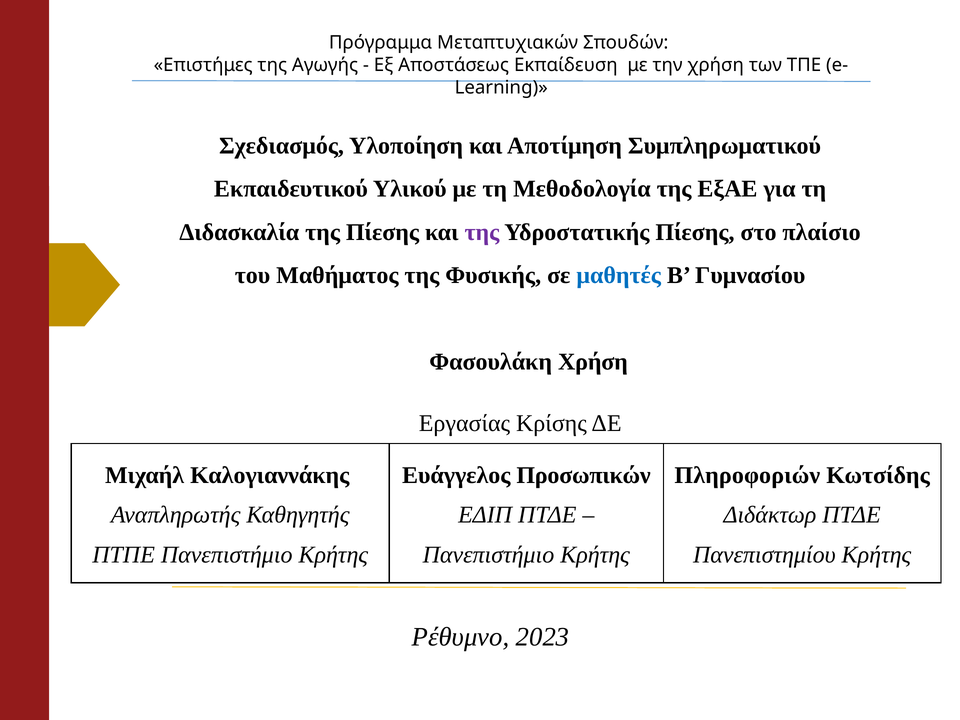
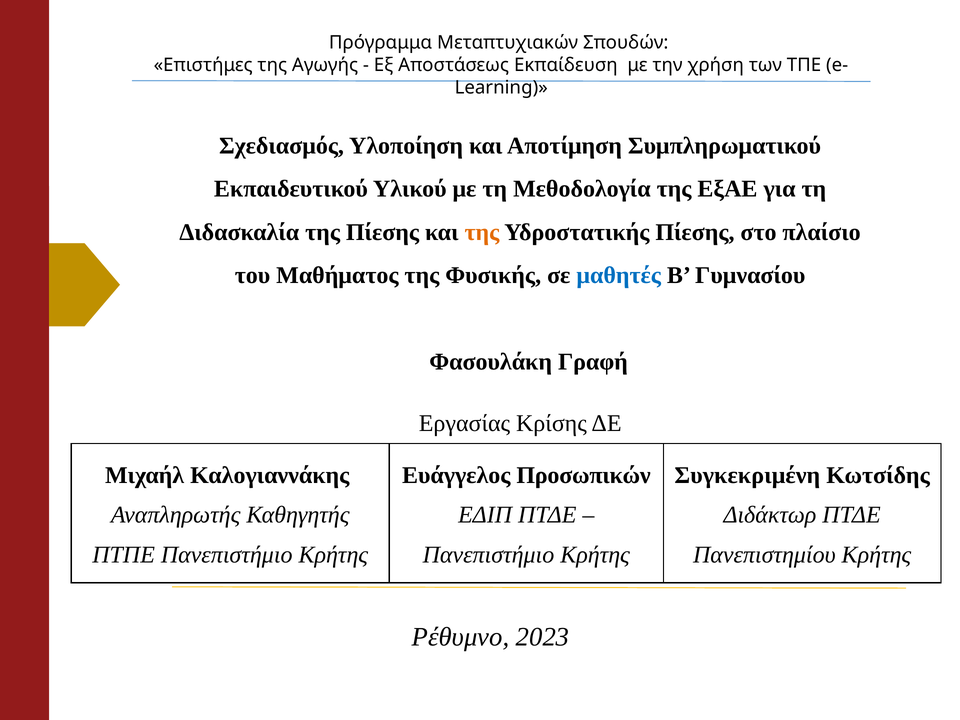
της colour: purple -> orange (482, 232)
Φασουλάκη Χρήση: Χρήση -> Γραφή (593, 362)
Πληροφοριών: Πληροφοριών -> Συγκεκριμένη (747, 475)
